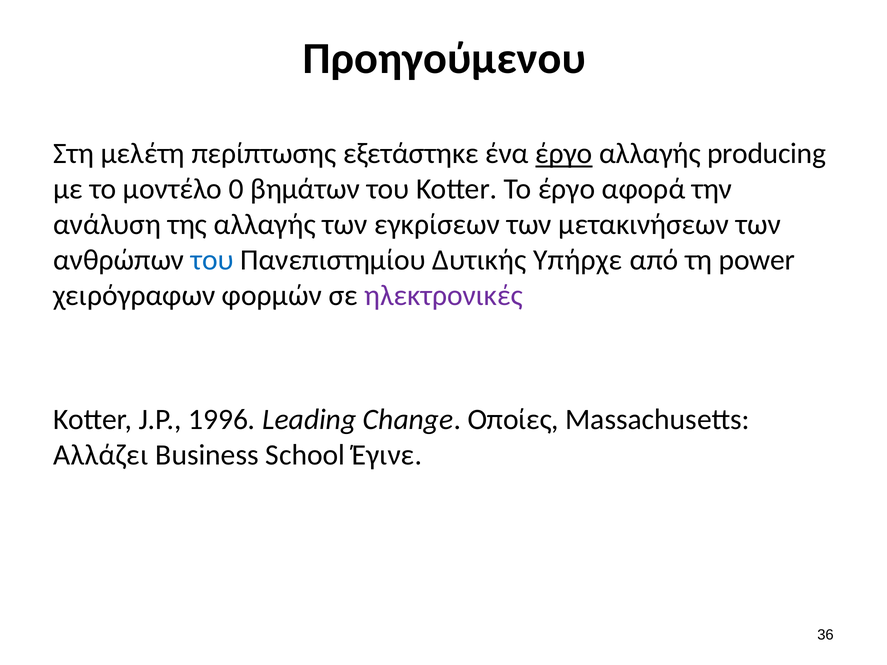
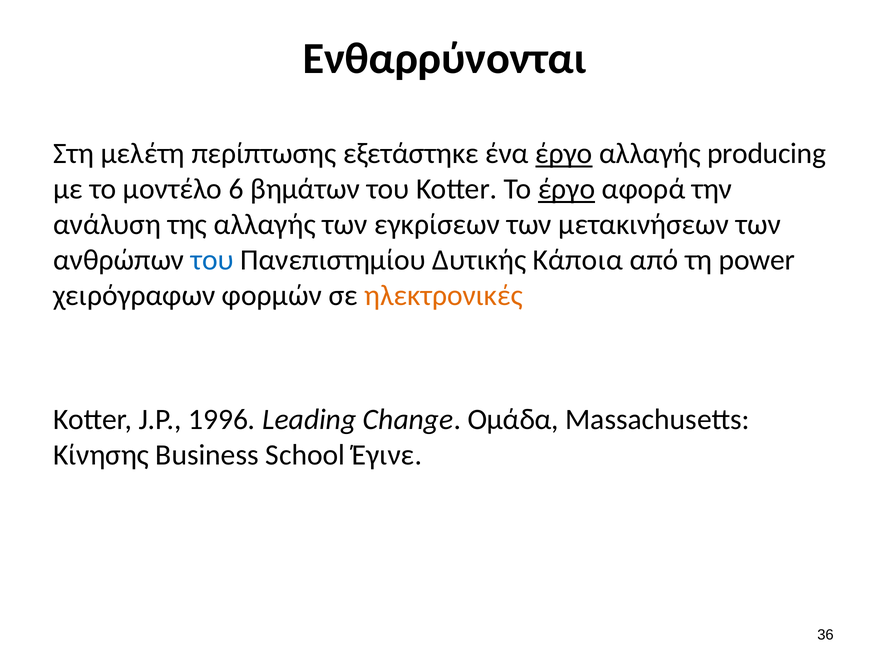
Προηγούμενου: Προηγούμενου -> Ενθαρρύνονται (444, 58)
0: 0 -> 6 (236, 189)
έργο underline: none -> present (567, 189)
Υπήρχε: Υπήρχε -> Κάποια (578, 260)
ηλεκτρονικές colour: purple -> orange (444, 296)
Οποίες: Οποίες -> Ομάδα (513, 420)
Αλλάζει: Αλλάζει -> Κίνησης (101, 455)
